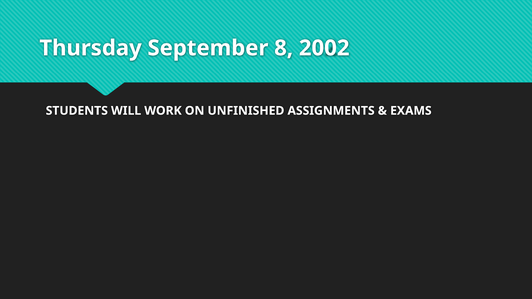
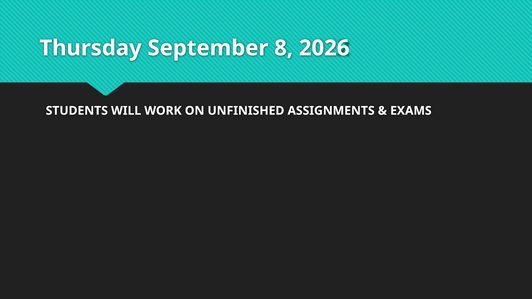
2002: 2002 -> 2026 (324, 48)
